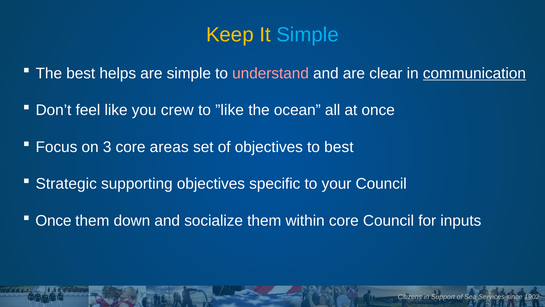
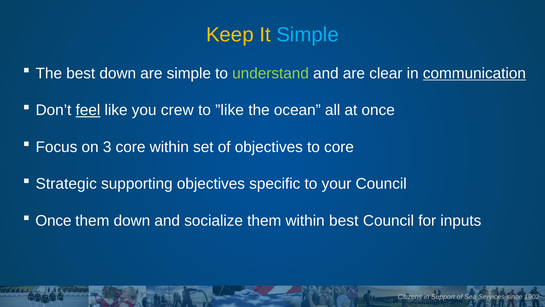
best helps: helps -> down (118, 73)
understand colour: pink -> light green (271, 73)
feel underline: none -> present (88, 110)
core areas: areas -> within (169, 147)
to best: best -> core (339, 147)
within core: core -> best (344, 220)
